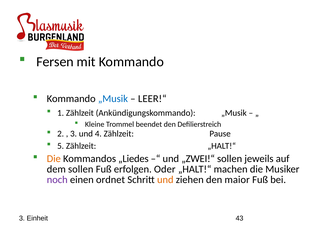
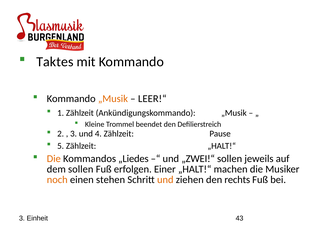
Fersen: Fersen -> Taktes (55, 62)
„Musik colour: blue -> orange (113, 99)
Oder: Oder -> Einer (165, 169)
noch colour: purple -> orange (57, 180)
ordnet: ordnet -> stehen (111, 180)
maior: maior -> rechts (237, 180)
